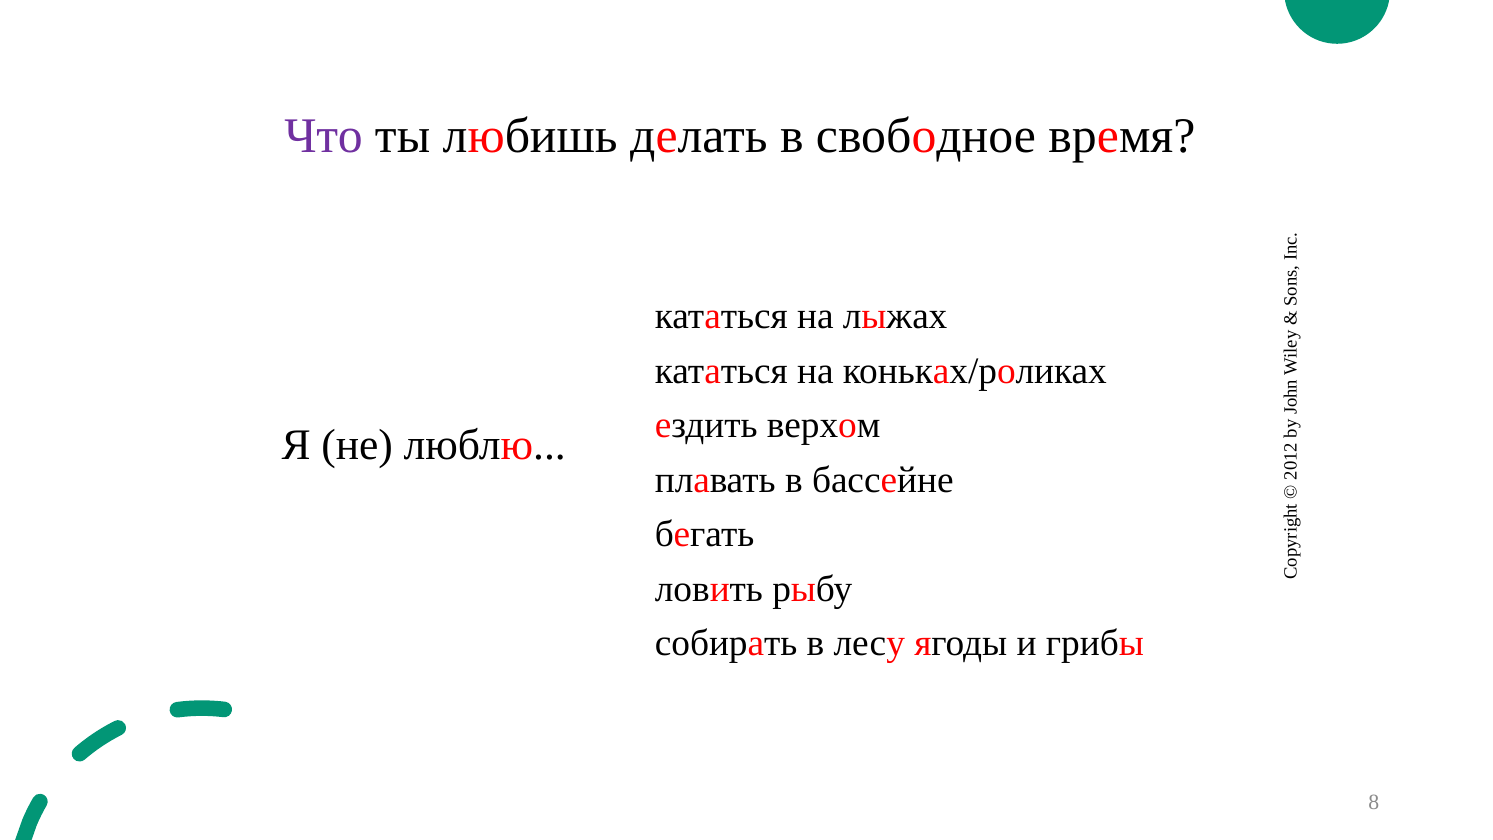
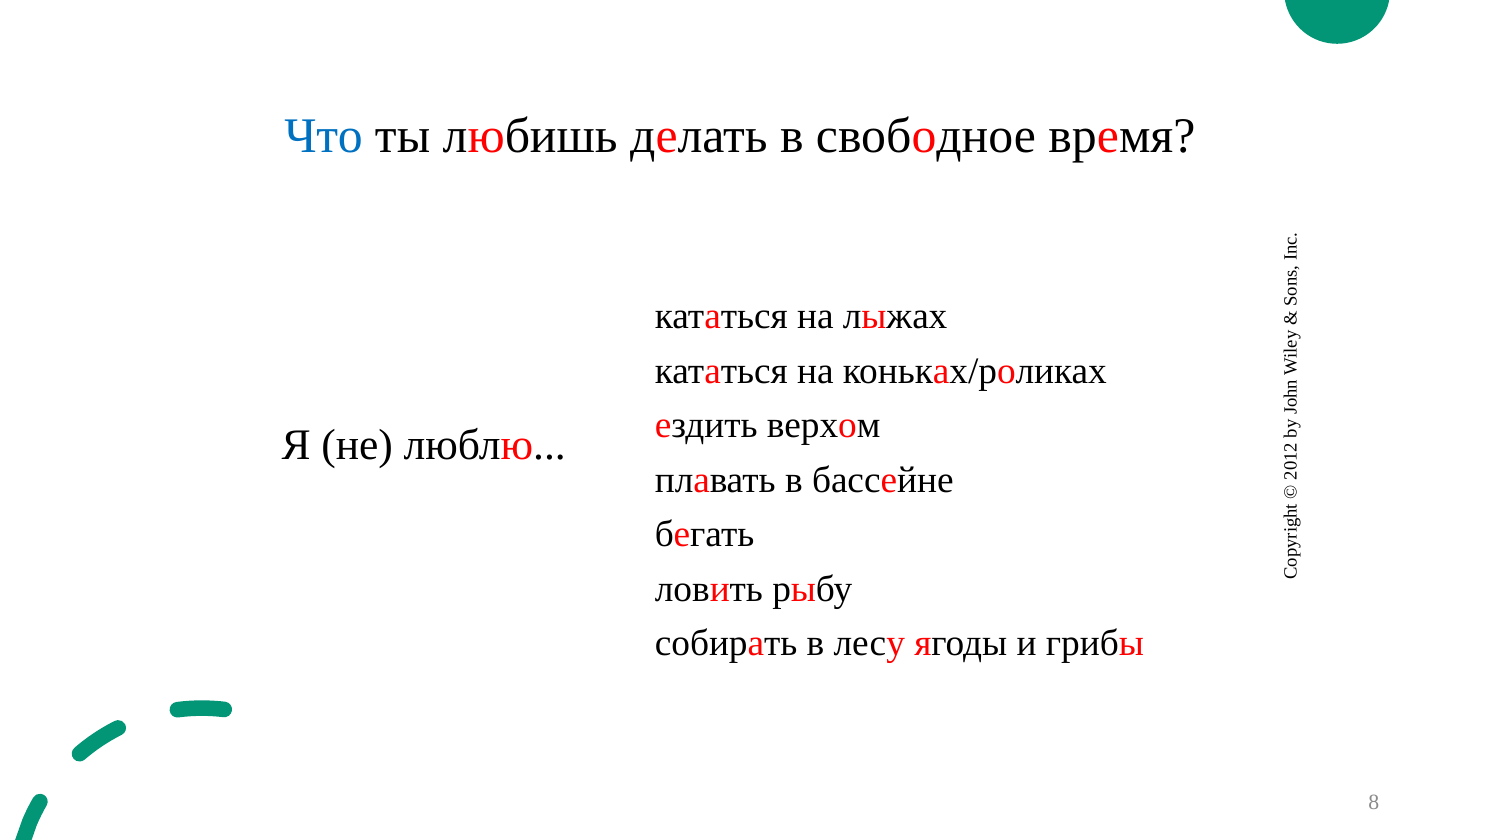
Что colour: purple -> blue (324, 136)
